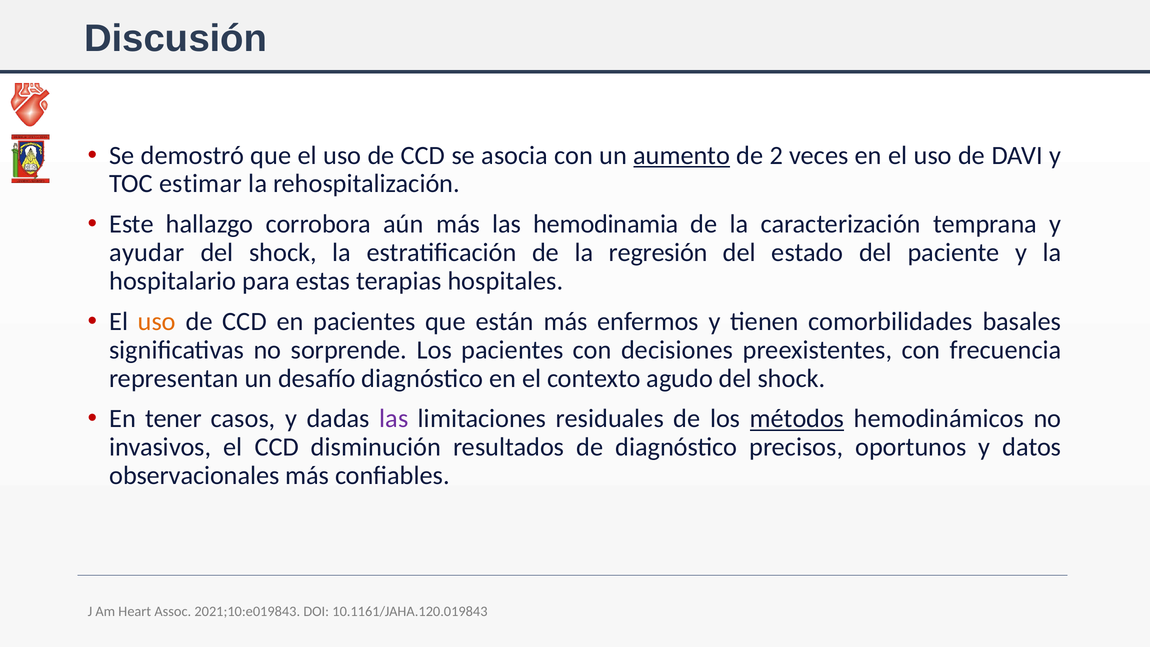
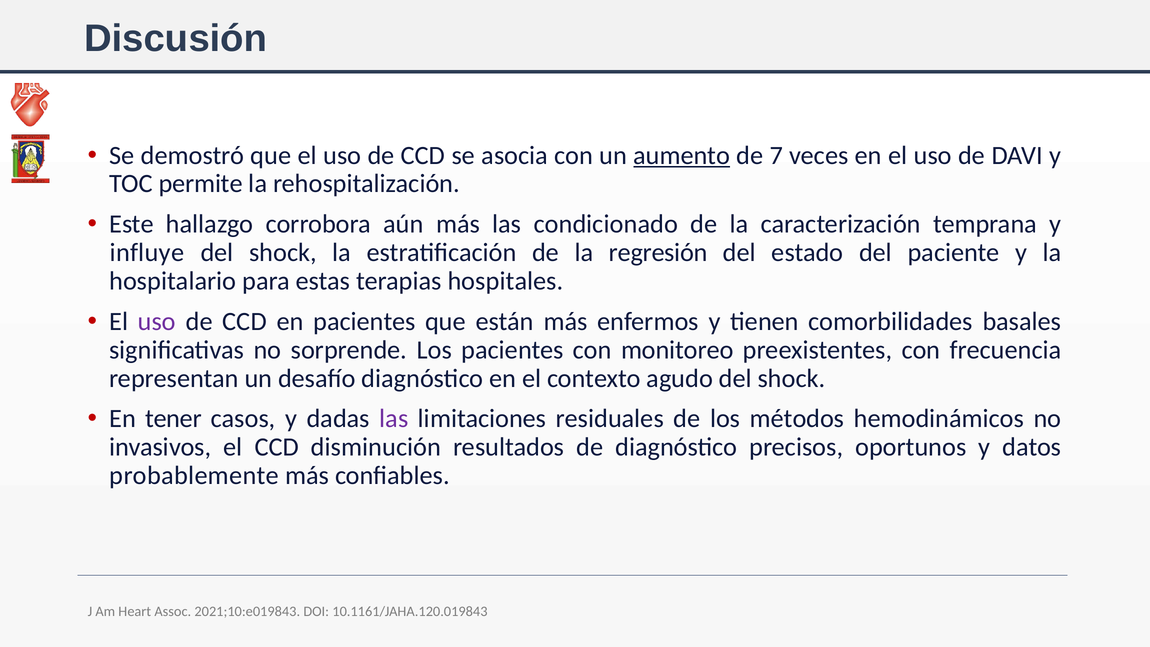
2: 2 -> 7 (776, 155)
estimar: estimar -> permite (201, 184)
hemodinamia: hemodinamia -> condicionado (606, 224)
ayudar: ayudar -> influye (147, 253)
uso colour: orange -> purple (157, 321)
decisiones: decisiones -> monitoreo (677, 350)
métodos underline: present -> none (797, 419)
observacionales: observacionales -> probablemente (194, 475)
